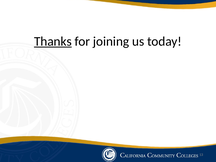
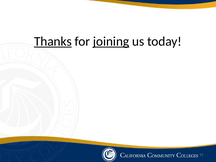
joining underline: none -> present (111, 41)
